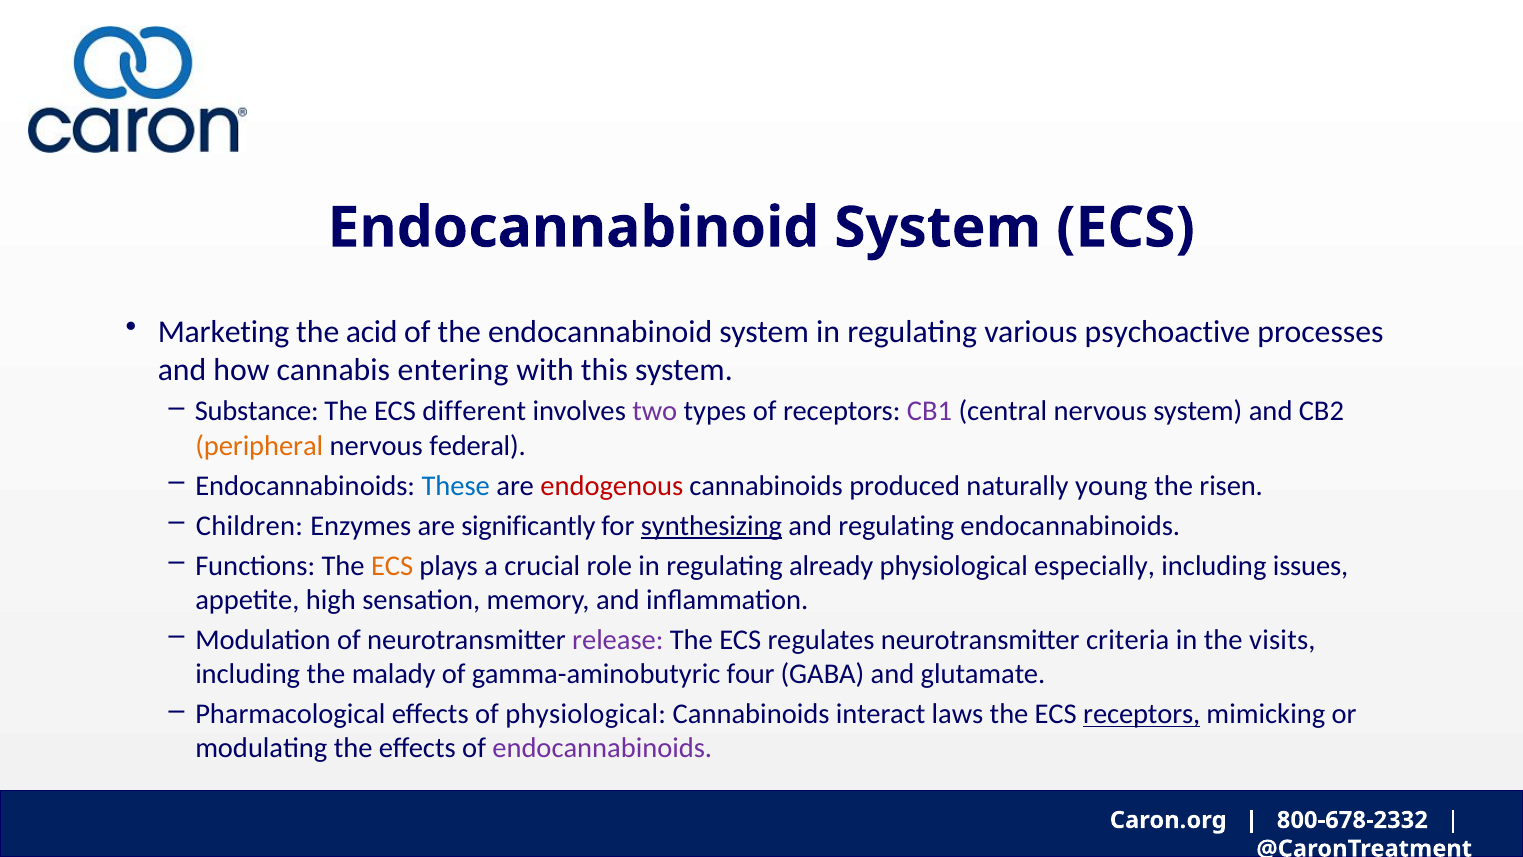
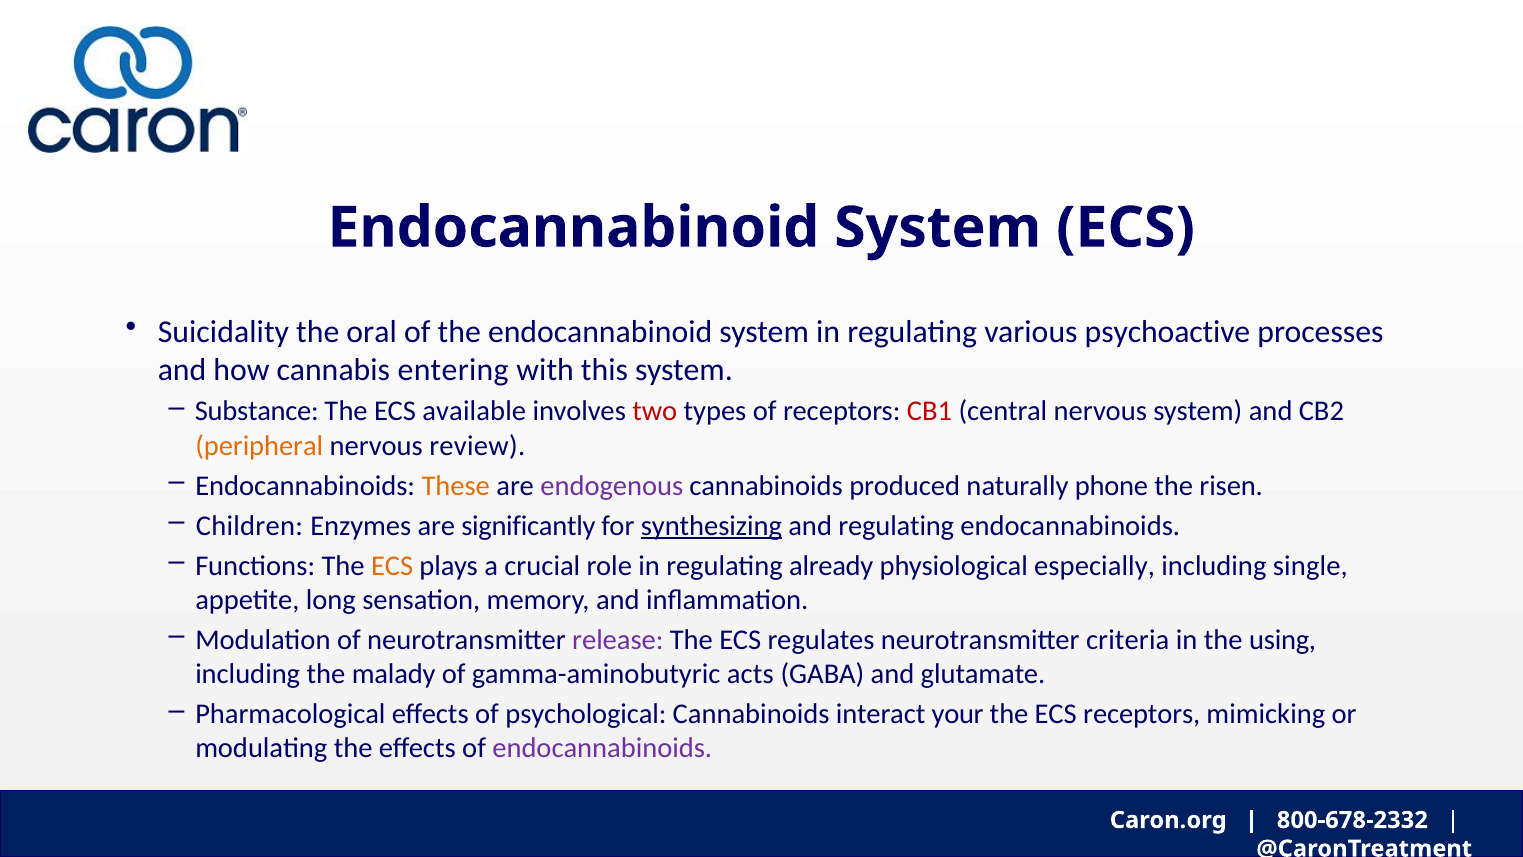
Marketing: Marketing -> Suicidality (223, 332)
acid: acid -> oral (372, 332)
different: different -> available (474, 411)
two colour: purple -> red (655, 411)
CB1 colour: purple -> red (929, 411)
federal: federal -> review (477, 446)
These colour: blue -> orange (456, 486)
endogenous colour: red -> purple (612, 486)
young: young -> phone (1112, 486)
issues: issues -> single (1310, 566)
high: high -> long (331, 600)
visits: visits -> using (1283, 640)
four: four -> acts (750, 674)
of physiological: physiological -> psychological (586, 714)
laws: laws -> your (958, 714)
receptors underline: present -> none (1142, 714)
